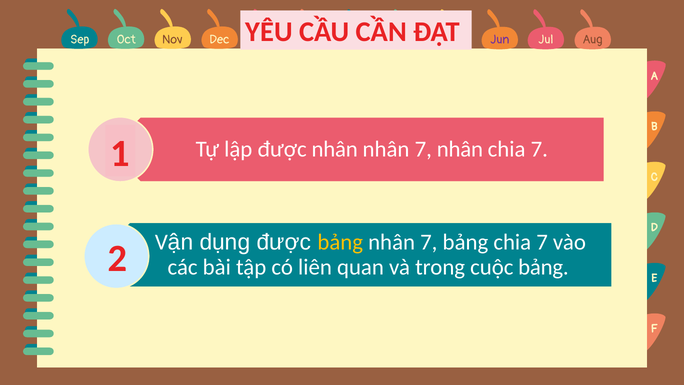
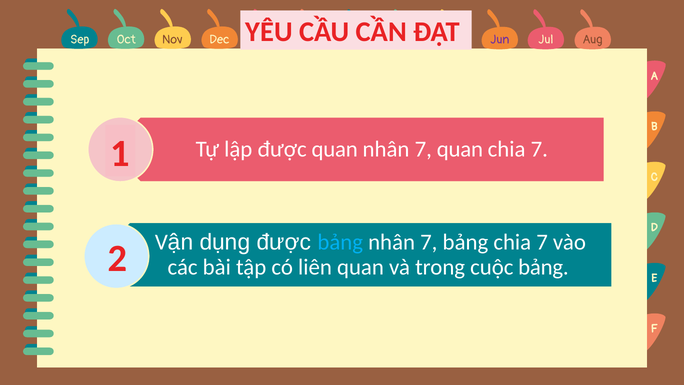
được nhân: nhân -> quan (335, 149)
7 nhân: nhân -> quan (460, 149)
bảng colour: yellow -> light blue (340, 242)
